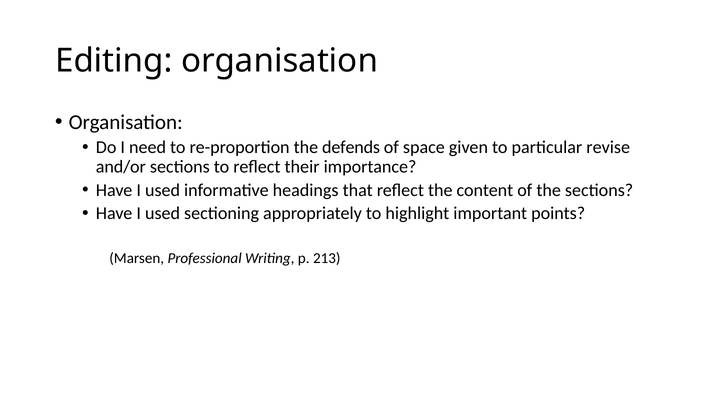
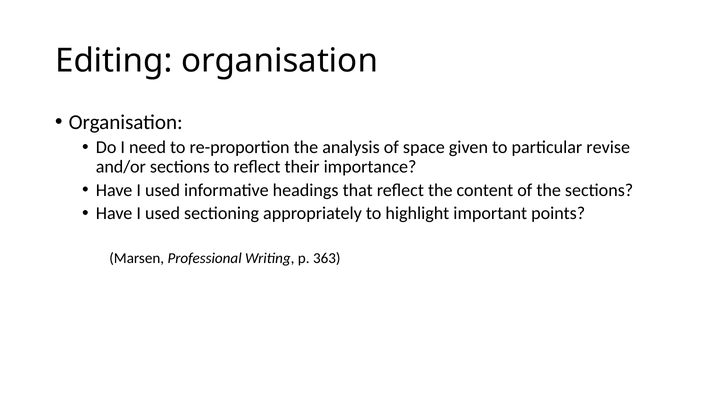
defends: defends -> analysis (351, 147)
213: 213 -> 363 (327, 258)
